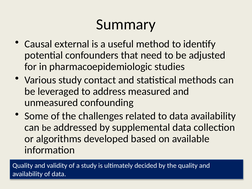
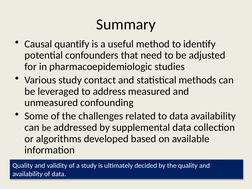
external: external -> quantify (72, 44)
